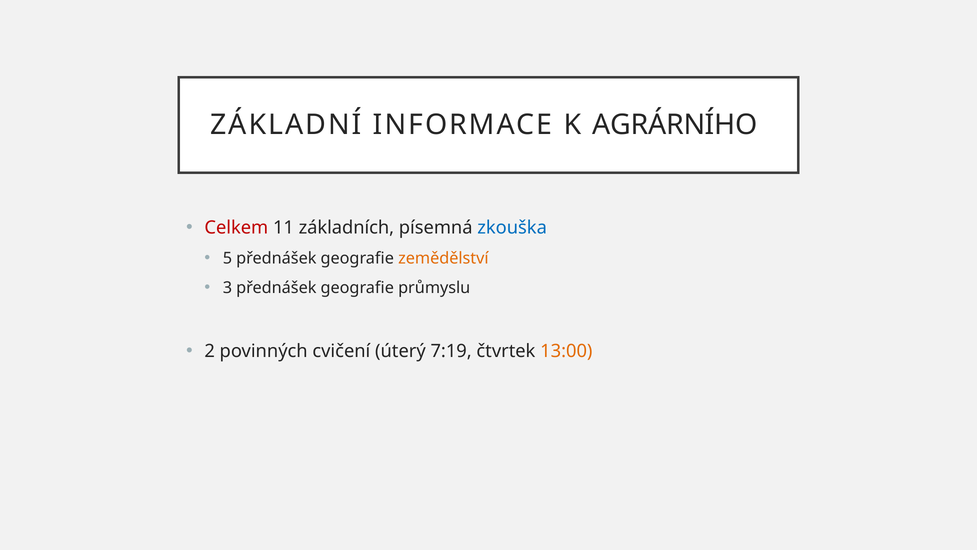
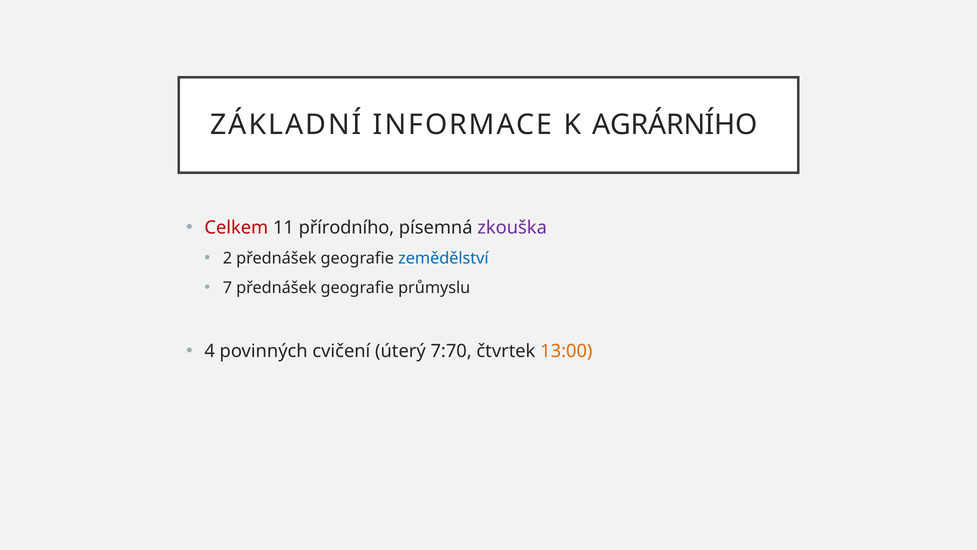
základních: základních -> přírodního (346, 227)
zkouška colour: blue -> purple (512, 227)
5: 5 -> 2 (227, 258)
zemědělství colour: orange -> blue (443, 258)
3: 3 -> 7 (227, 288)
2: 2 -> 4 (210, 351)
7:19: 7:19 -> 7:70 (451, 351)
